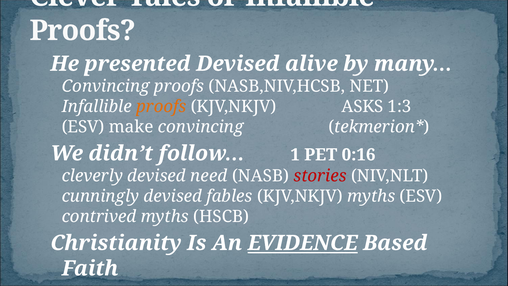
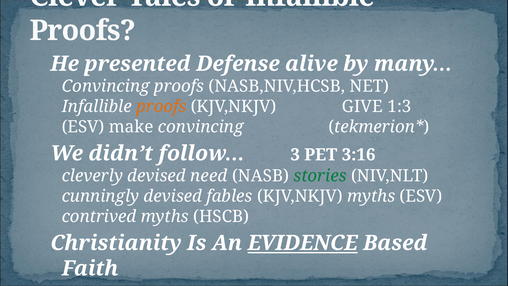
presented Devised: Devised -> Defense (238, 64)
ASKS: ASKS -> GIVE (362, 107)
1: 1 -> 3 (295, 155)
0:16: 0:16 -> 3:16 (359, 155)
stories colour: red -> green (320, 176)
